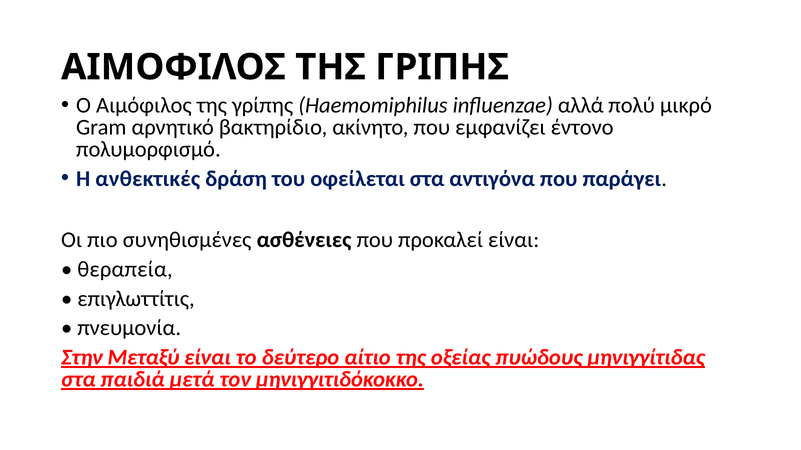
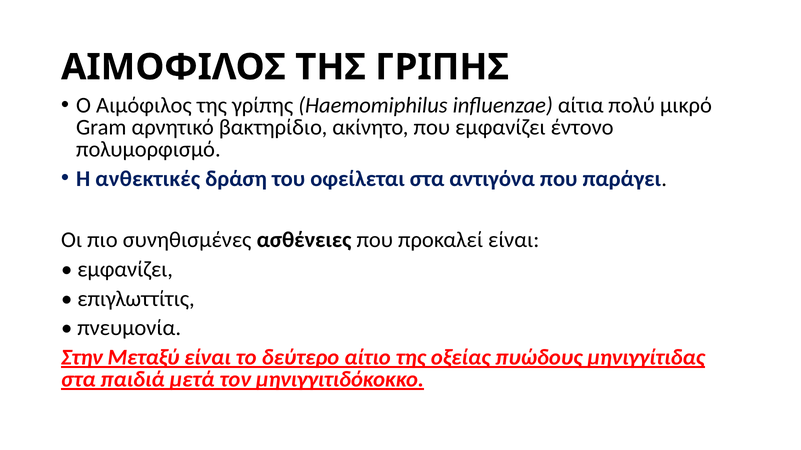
αλλά: αλλά -> αίτια (581, 106)
θεραπεία: θεραπεία -> εμφανίζει (125, 270)
